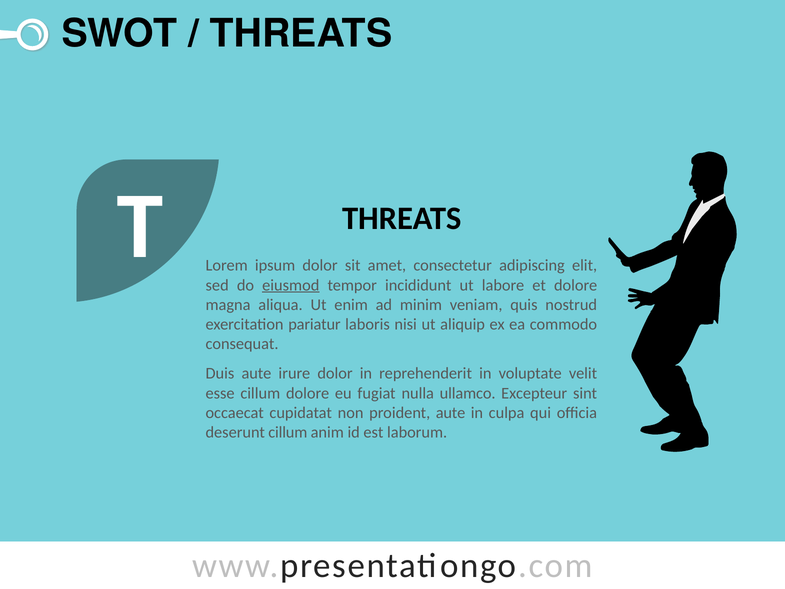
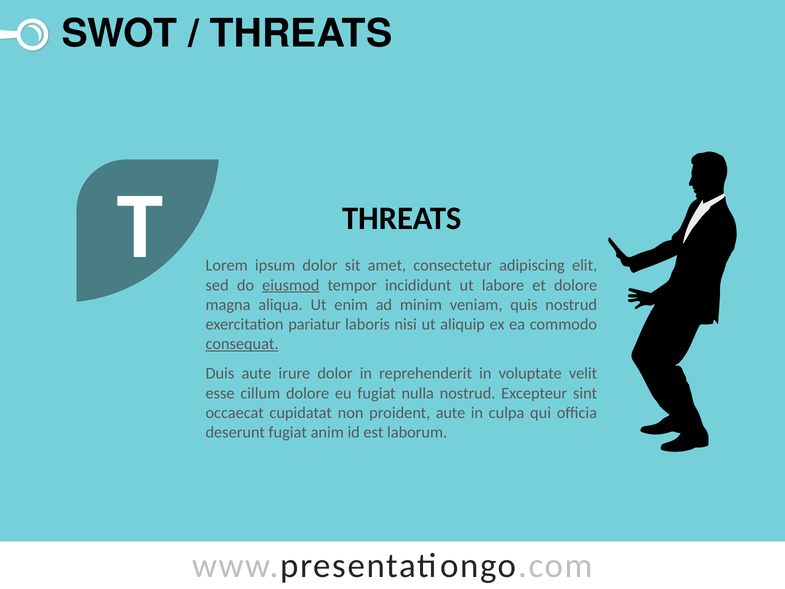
consequat underline: none -> present (242, 344)
nulla ullamco: ullamco -> nostrud (468, 393)
deserunt cillum: cillum -> fugiat (288, 432)
